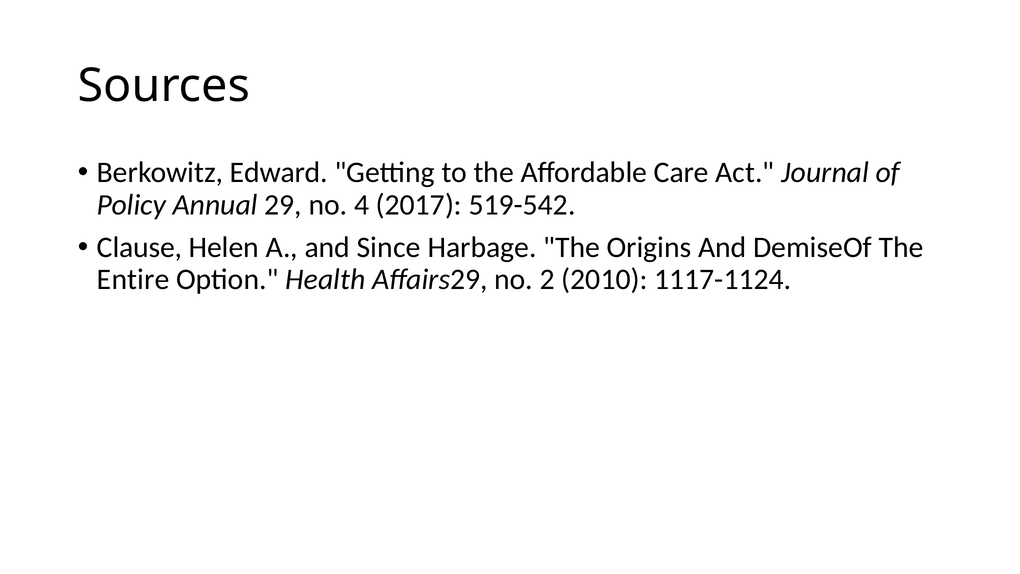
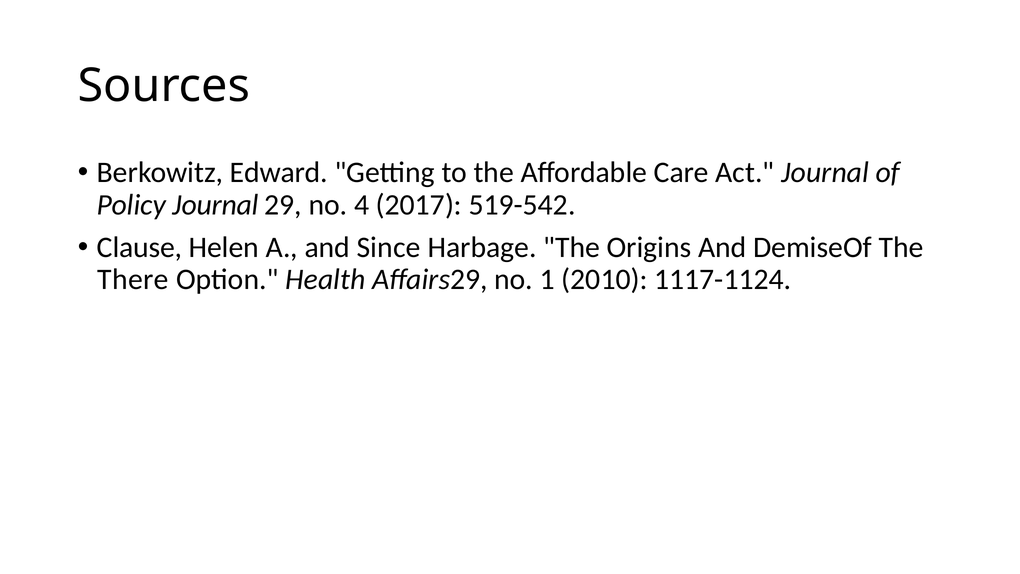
Policy Annual: Annual -> Journal (215, 205)
Entire: Entire -> There (133, 279)
2: 2 -> 1 (547, 279)
